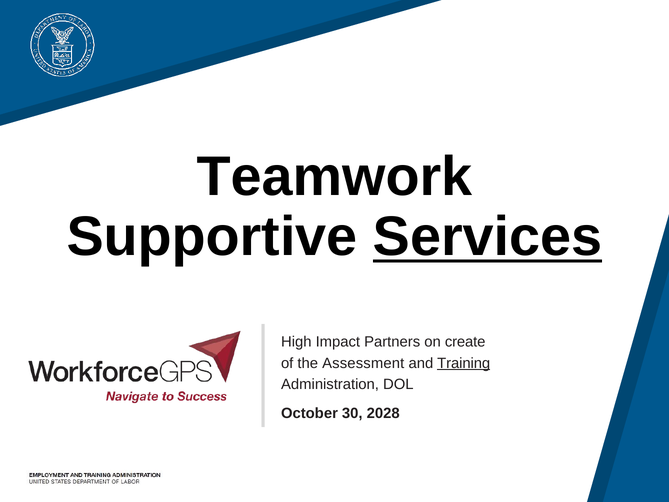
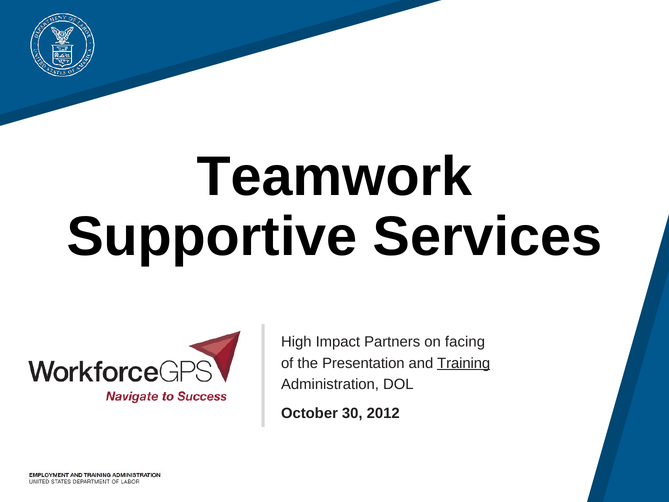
Services underline: present -> none (488, 237)
create: create -> facing (465, 342)
Assessment: Assessment -> Presentation (363, 363)
2028: 2028 -> 2012 (383, 413)
